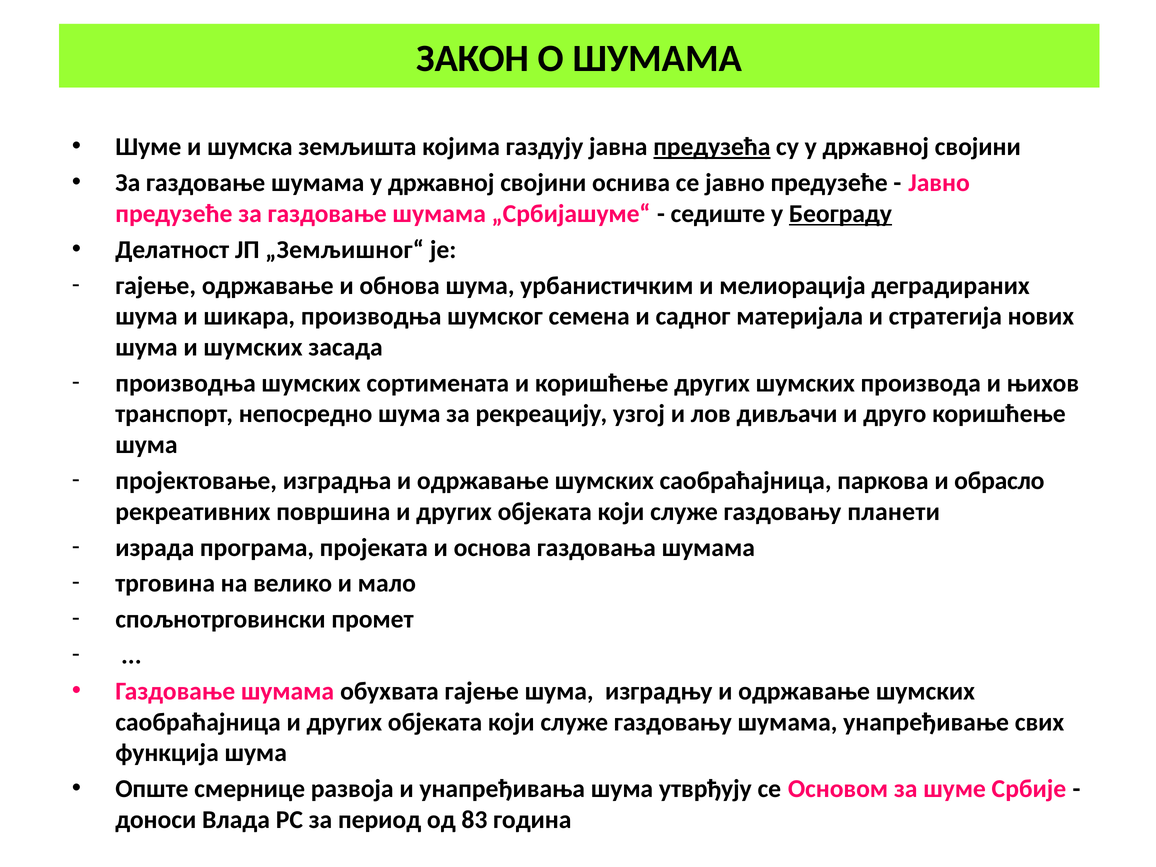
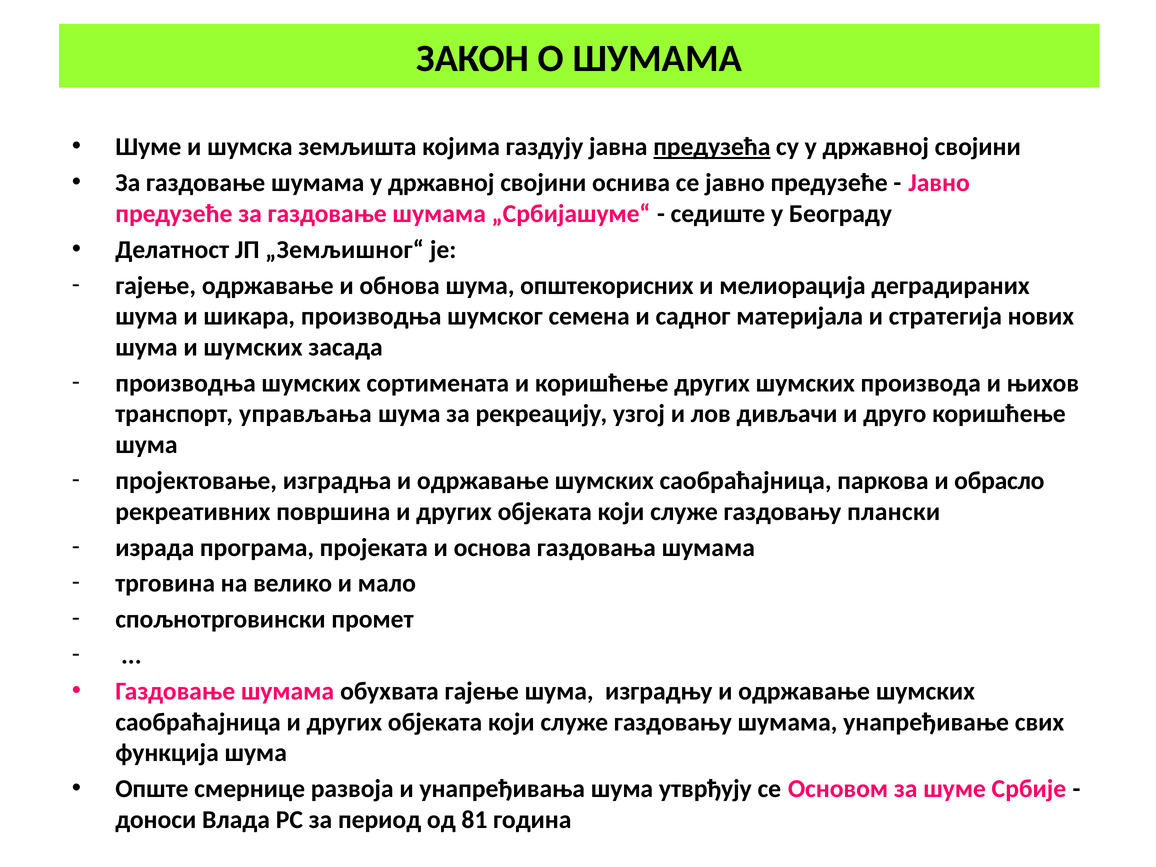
Београду underline: present -> none (840, 214)
урбанистичким: урбанистичким -> општекорисних (607, 286)
непосредно: непосредно -> управљања (305, 414)
планети: планети -> плански (894, 512)
83: 83 -> 81 (474, 820)
